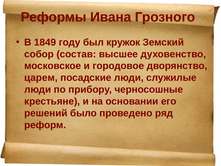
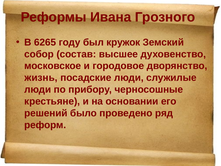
1849: 1849 -> 6265 (45, 42)
царем: царем -> жизнь (41, 78)
